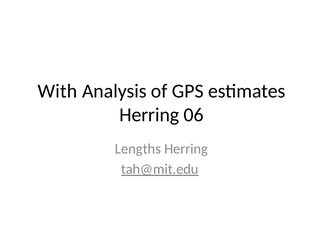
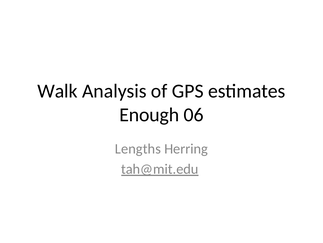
With: With -> Walk (57, 91)
Herring: Herring -> Enough (149, 114)
